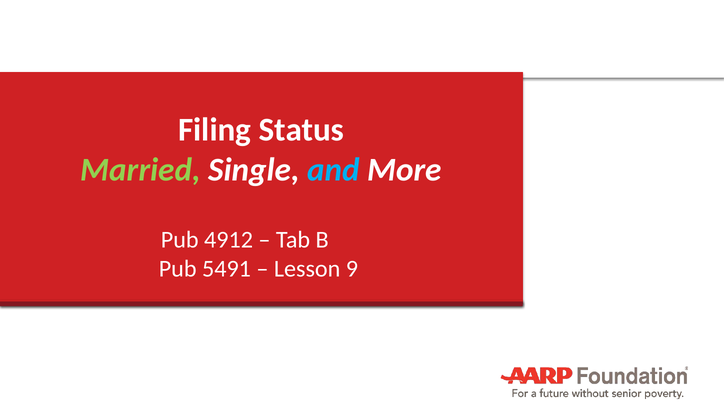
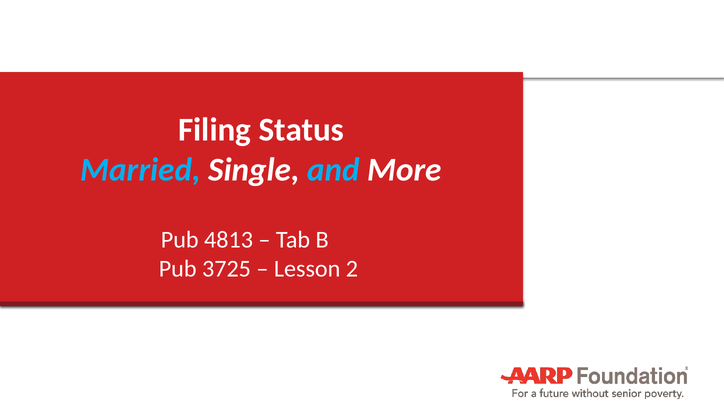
Married colour: light green -> light blue (141, 170)
4912: 4912 -> 4813 (229, 240)
5491: 5491 -> 3725 (227, 269)
9: 9 -> 2 (352, 269)
